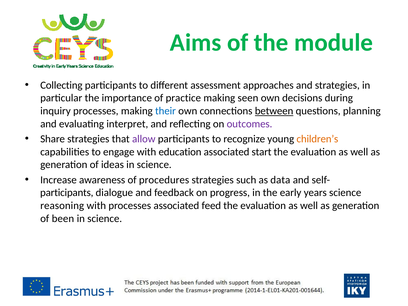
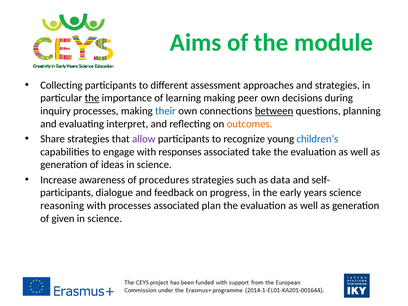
the underline: none -> present (92, 98)
practice: practice -> learning (183, 98)
seen: seen -> peer (248, 98)
outcomes colour: purple -> orange (250, 124)
children’s colour: orange -> blue (317, 139)
education: education -> responses (180, 152)
start: start -> take (261, 152)
feed: feed -> plan (211, 206)
been: been -> given (63, 219)
